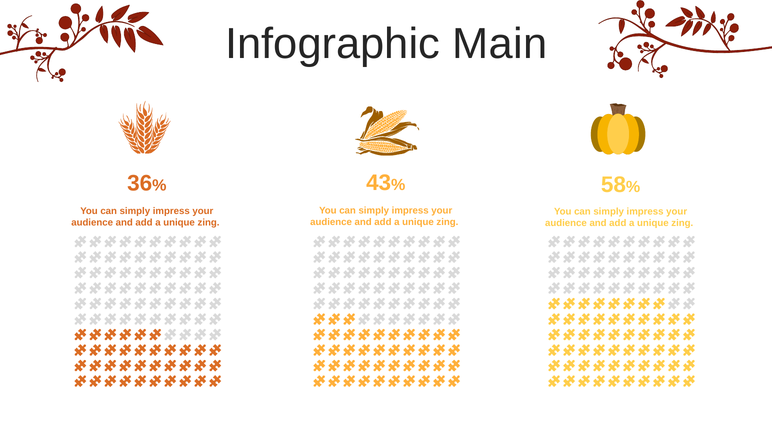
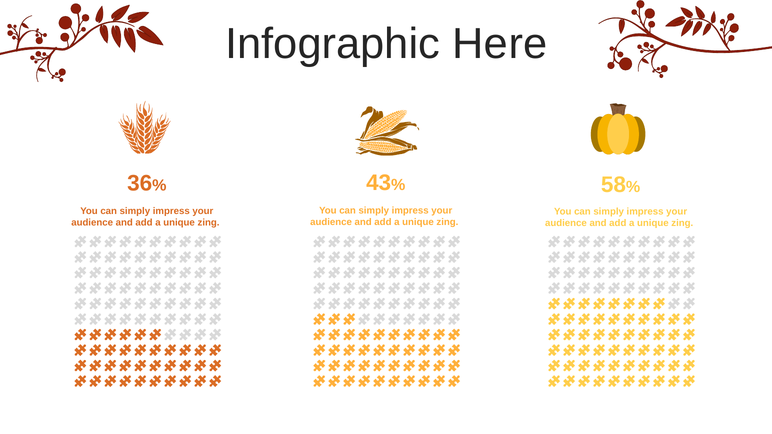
Main: Main -> Here (500, 44)
